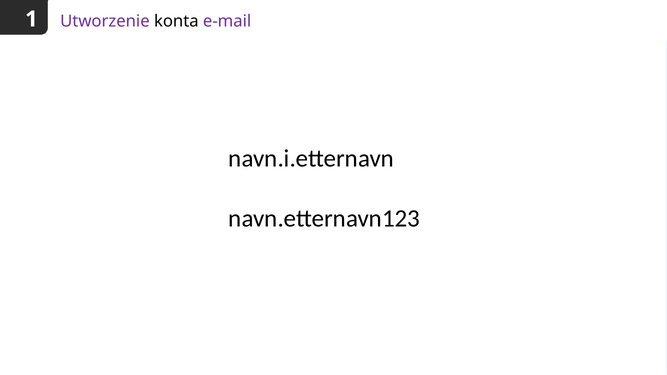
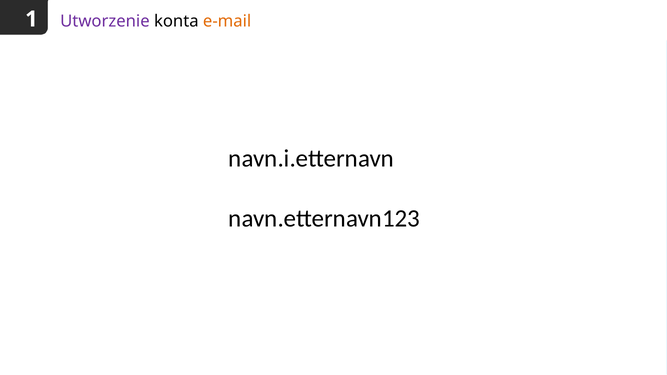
e-mail colour: purple -> orange (227, 21)
